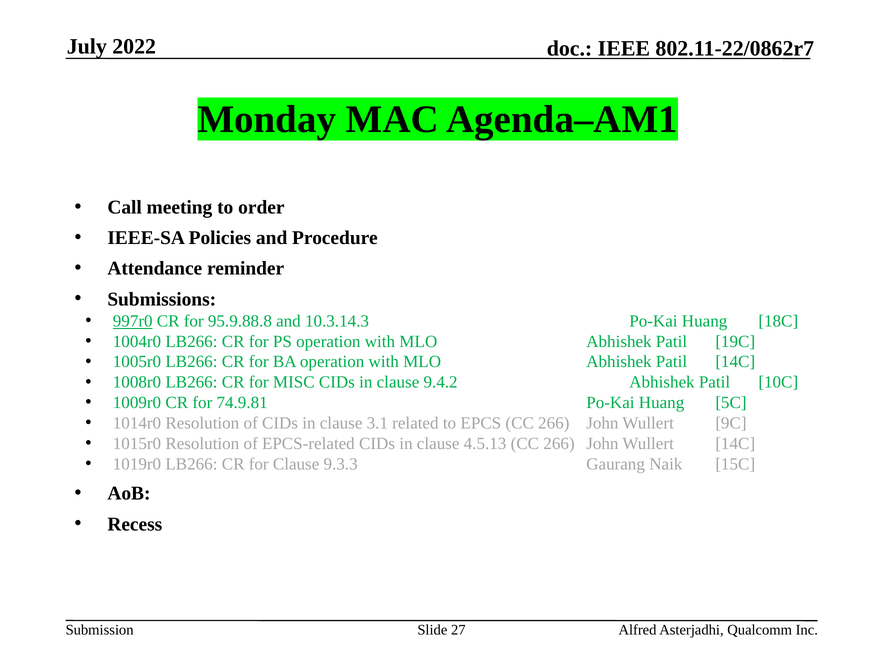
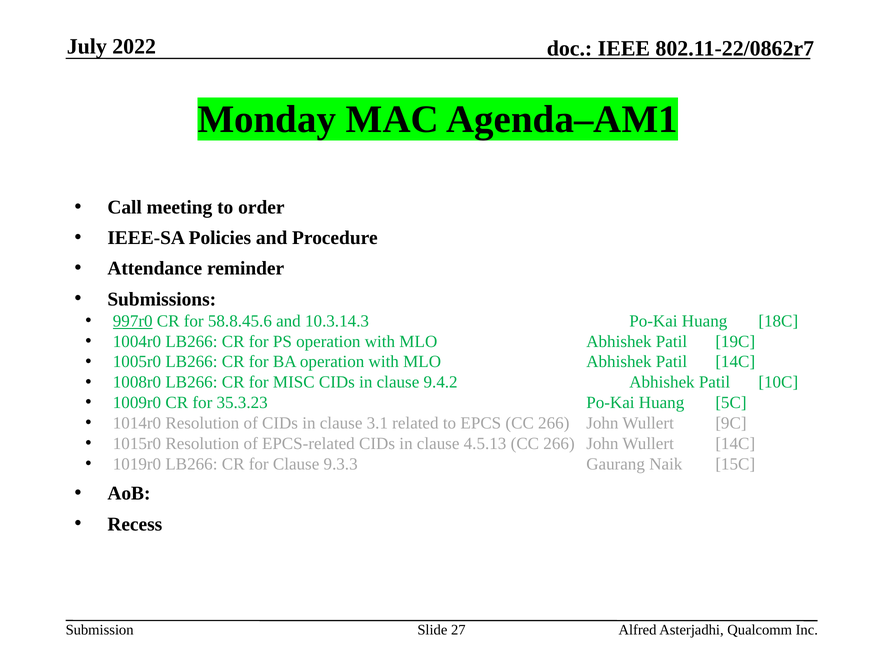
95.9.88.8: 95.9.88.8 -> 58.8.45.6 (240, 321)
74.9.81: 74.9.81 -> 35.3.23 (242, 403)
